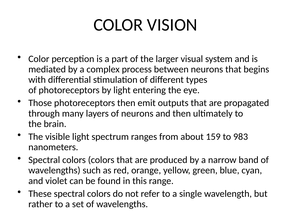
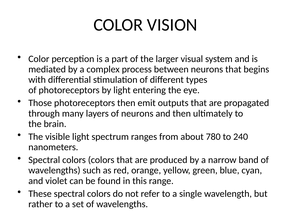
159: 159 -> 780 (213, 137)
983: 983 -> 240 (241, 137)
